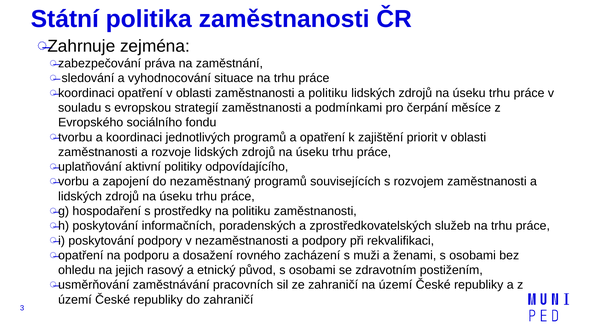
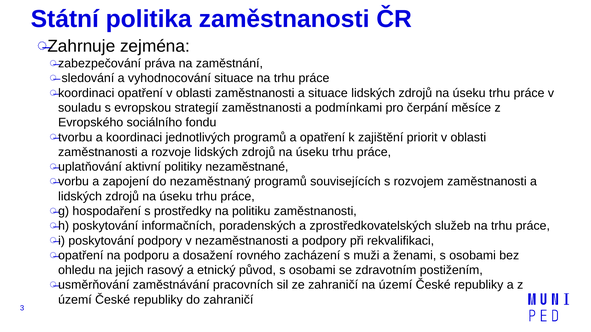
a politiku: politiku -> situace (328, 93)
odpovídajícího: odpovídajícího -> nezaměstnané (247, 167)
